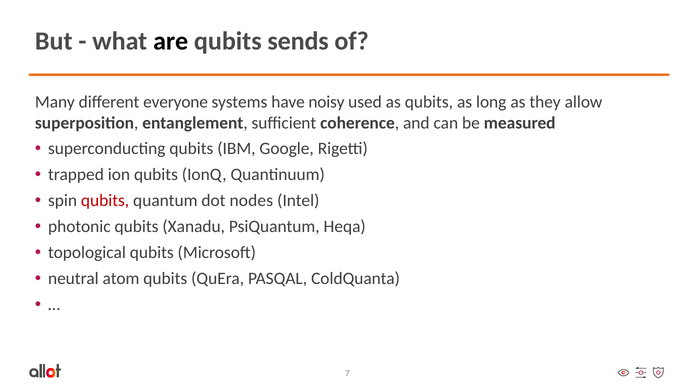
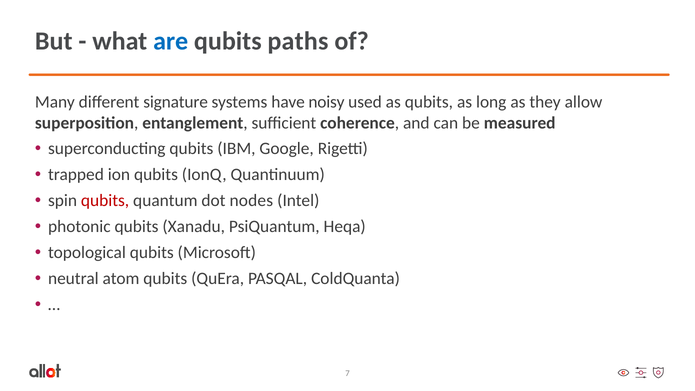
are colour: black -> blue (171, 41)
sends: sends -> paths (298, 41)
everyone: everyone -> signature (176, 102)
